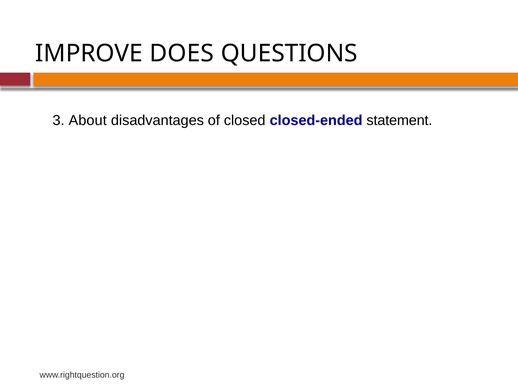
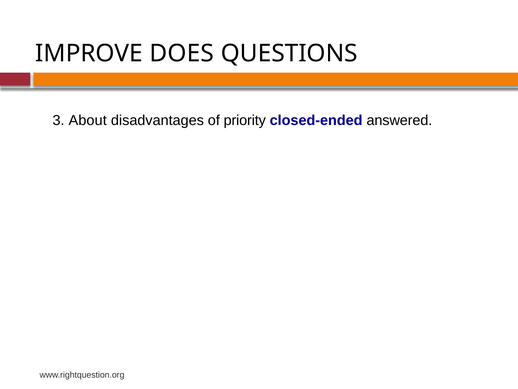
closed: closed -> priority (245, 120)
statement: statement -> answered (399, 120)
